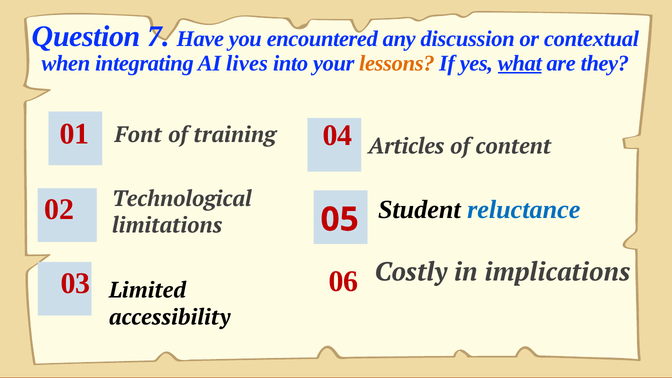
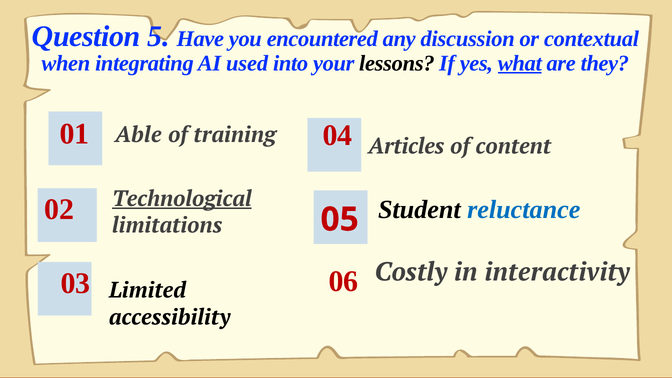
7: 7 -> 5 (158, 36)
lives: lives -> used (247, 63)
lessons colour: orange -> black (397, 63)
Font: Font -> Able (138, 135)
Technological underline: none -> present (182, 199)
implications: implications -> interactivity (557, 272)
